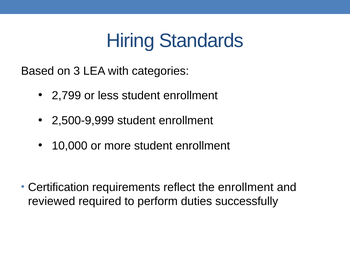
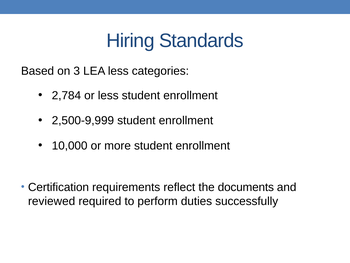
LEA with: with -> less (118, 71)
2,799: 2,799 -> 2,784 (66, 95)
the enrollment: enrollment -> documents (246, 187)
